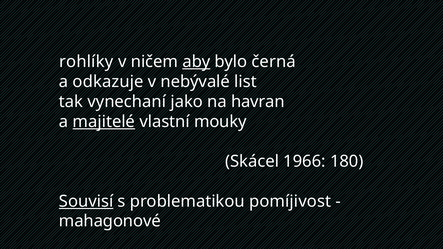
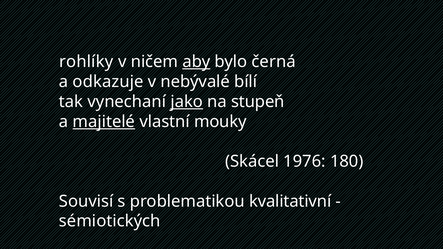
list: list -> bílí (246, 82)
jako underline: none -> present (187, 102)
havran: havran -> stupeň (258, 102)
1966: 1966 -> 1976 (305, 162)
Souvisí underline: present -> none (86, 201)
pomíjivost: pomíjivost -> kvalitativní (290, 201)
mahagonové: mahagonové -> sémiotických (110, 221)
